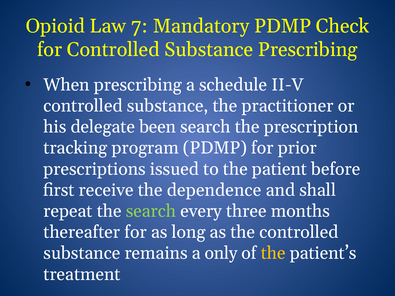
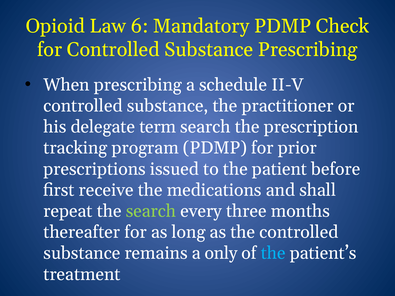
7: 7 -> 6 (140, 26)
been: been -> term (158, 127)
dependence: dependence -> medications (214, 190)
the colour: yellow -> light blue (273, 253)
